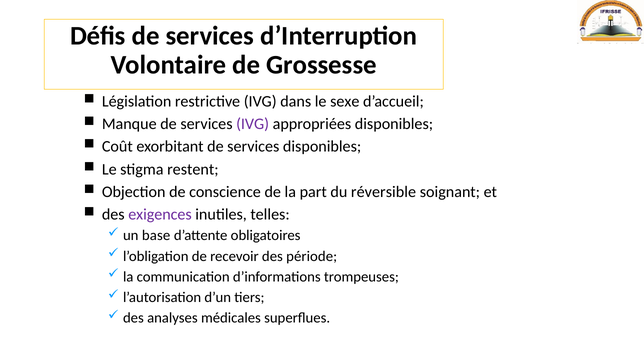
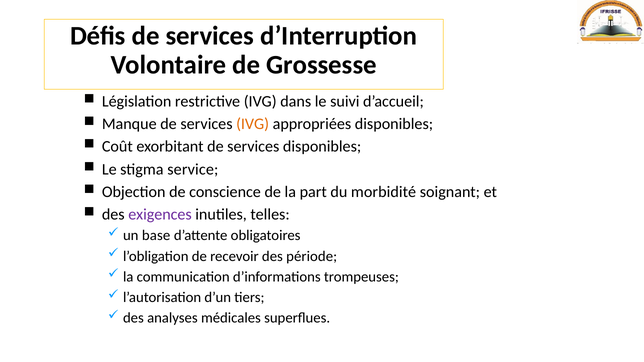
sexe: sexe -> suivi (345, 102)
IVG colour: purple -> orange (253, 124)
restent: restent -> service (193, 169)
réversible: réversible -> morbidité (384, 192)
